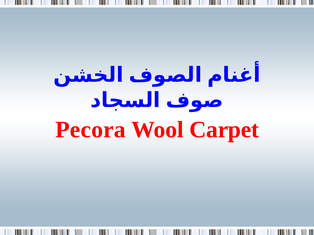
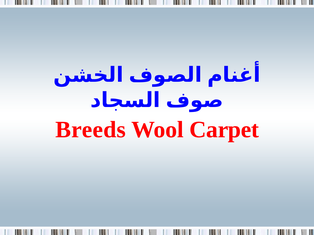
Pecora: Pecora -> Breeds (91, 130)
